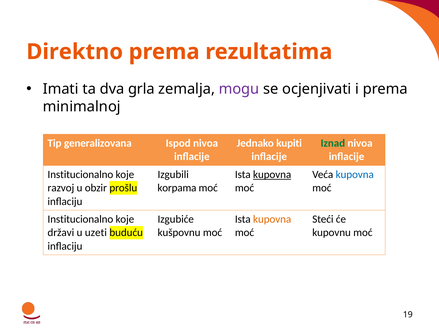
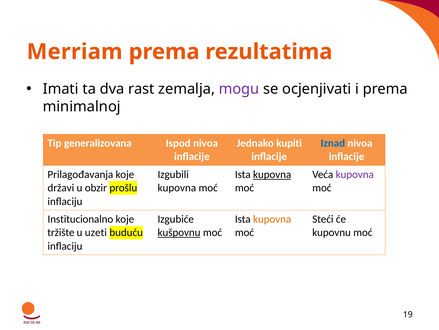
Direktno: Direktno -> Merriam (75, 52)
grla: grla -> rast (141, 89)
Iznad colour: green -> blue (333, 143)
Institucionalno: Institucionalno -> Prilagođavanja (80, 174)
kupovna colour: blue -> purple (355, 174)
razvoj: razvoj -> državi (61, 188)
korpama: korpama -> kupovna (177, 188)
državi: državi -> tržište (61, 232)
kušpovnu underline: none -> present (179, 232)
